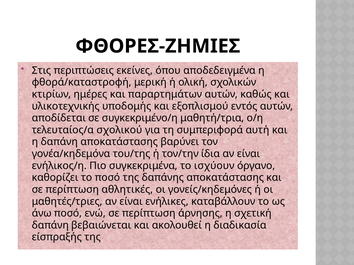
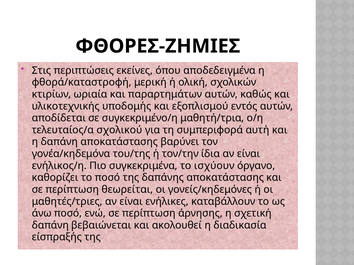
ημέρες: ημέρες -> ωριαία (90, 94)
αθλητικές: αθλητικές -> θεωρείται (127, 190)
